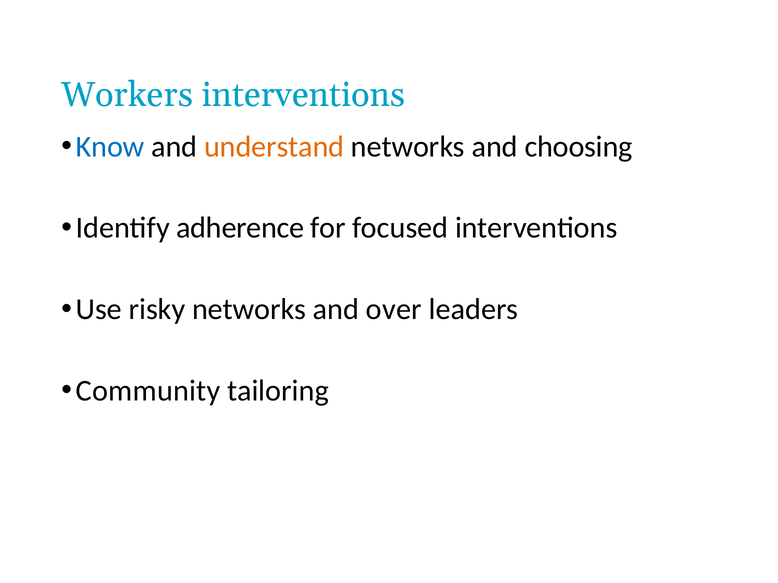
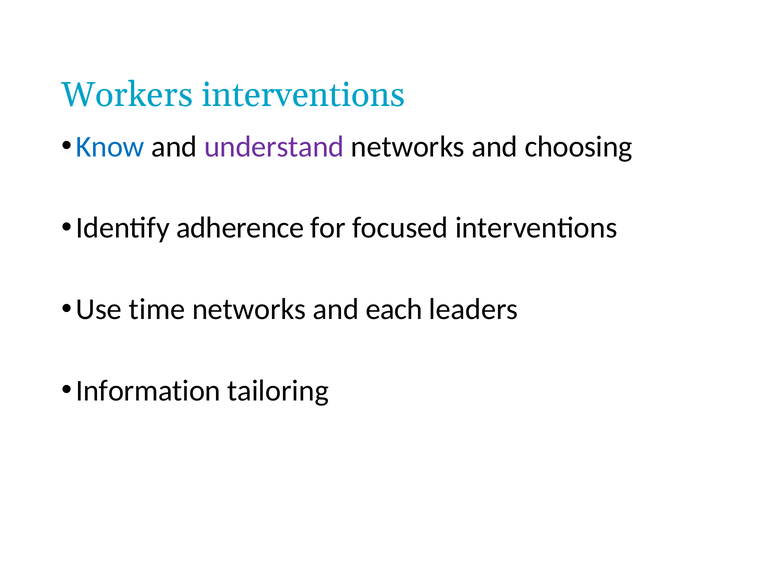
understand colour: orange -> purple (274, 147)
risky: risky -> time (157, 310)
over: over -> each (394, 310)
Community: Community -> Information (148, 391)
